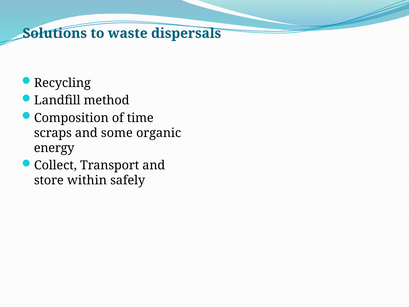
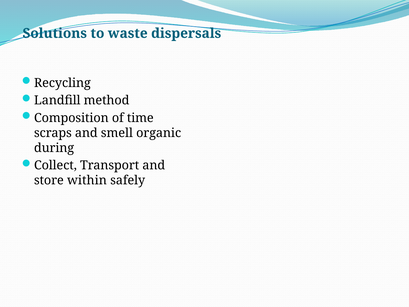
some: some -> smell (117, 133)
energy: energy -> during (54, 148)
